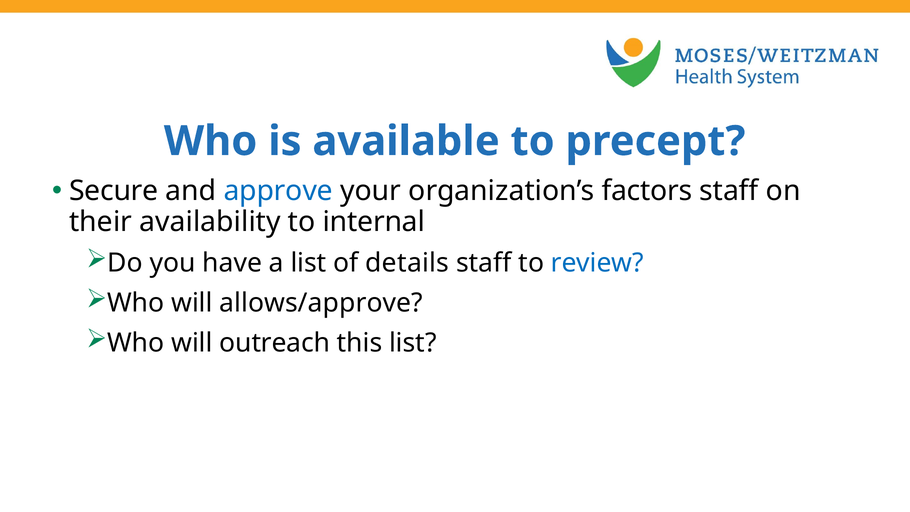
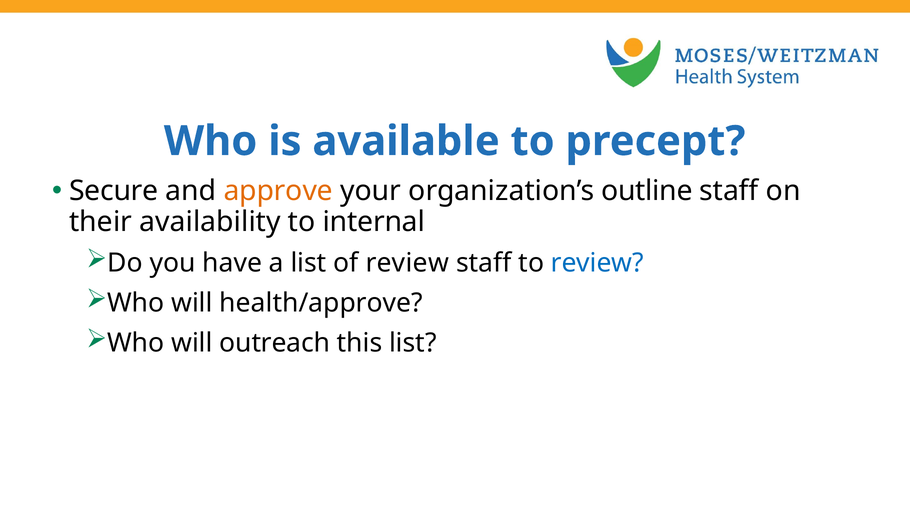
approve colour: blue -> orange (278, 191)
factors: factors -> outline (647, 191)
of details: details -> review (407, 263)
allows/approve: allows/approve -> health/approve (321, 303)
